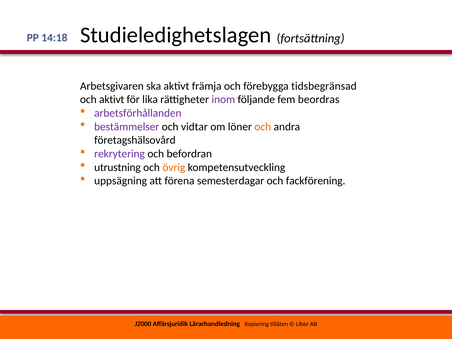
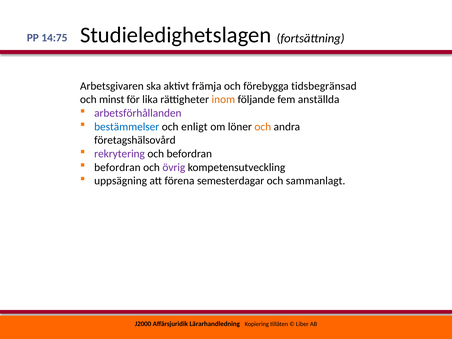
14:18: 14:18 -> 14:75 (54, 38)
och aktivt: aktivt -> minst (112, 100)
inom colour: purple -> orange (223, 100)
beordras: beordras -> anställda (319, 100)
bestämmelser colour: purple -> blue (127, 127)
vidtar: vidtar -> enligt (194, 127)
utrustning: utrustning -> befordran (117, 167)
övrig colour: orange -> purple (174, 167)
fackförening: fackförening -> sammanlagt (316, 181)
